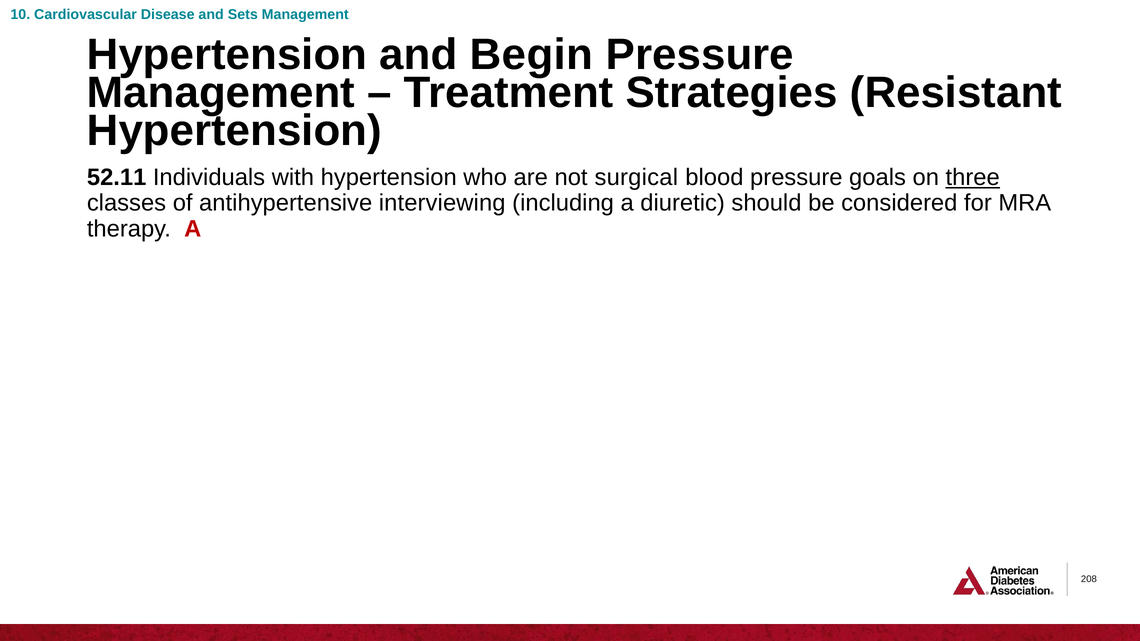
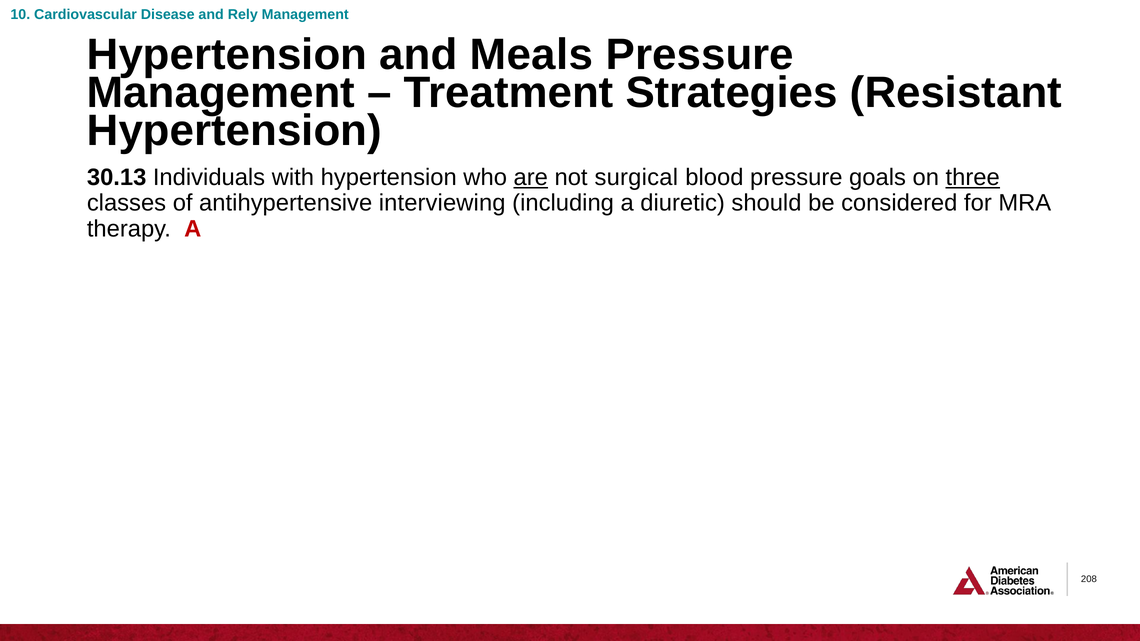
Sets: Sets -> Rely (243, 14)
Begin: Begin -> Meals (531, 55)
52.11: 52.11 -> 30.13 (117, 177)
are underline: none -> present (531, 177)
